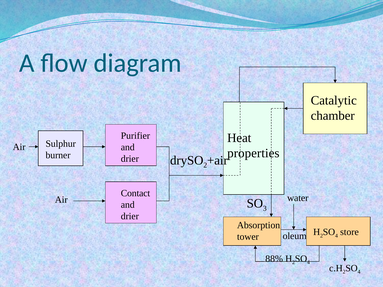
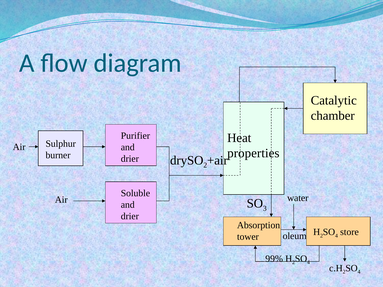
Contact: Contact -> Soluble (135, 193)
88%: 88% -> 99% (274, 259)
